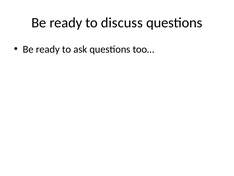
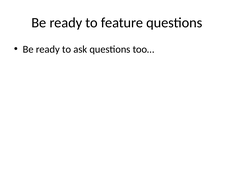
discuss: discuss -> feature (122, 23)
